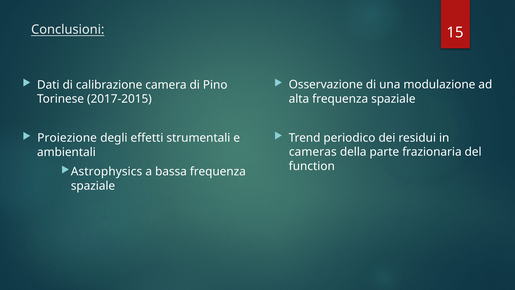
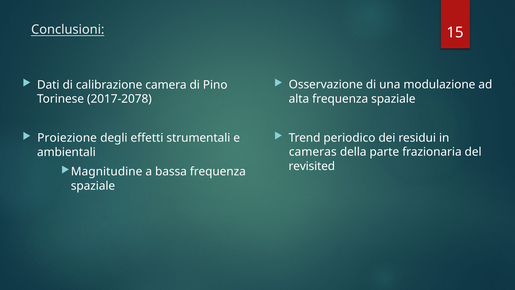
2017-2015: 2017-2015 -> 2017-2078 (119, 99)
function: function -> revisited (312, 166)
Astrophysics: Astrophysics -> Magnitudine (107, 172)
